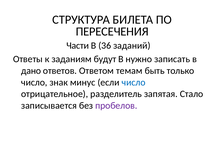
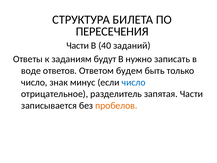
36: 36 -> 40 (105, 46)
дано: дано -> воде (31, 71)
темам: темам -> будем (129, 71)
запятая Стало: Стало -> Части (191, 94)
пробелов colour: purple -> orange (116, 105)
